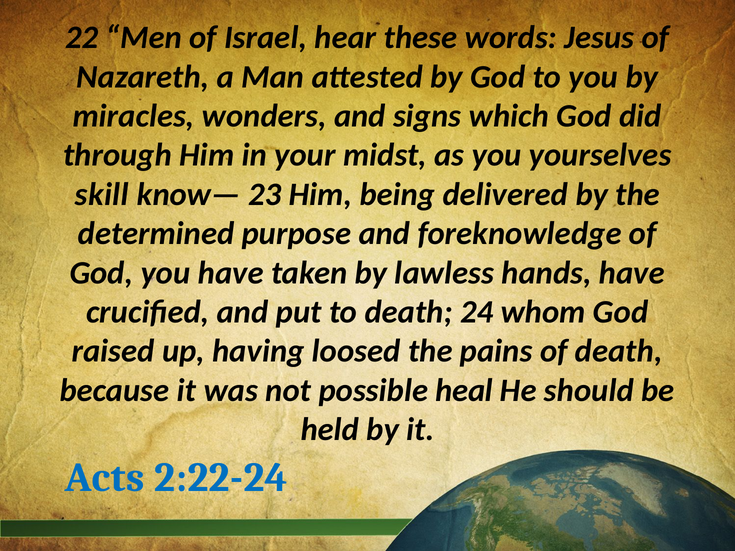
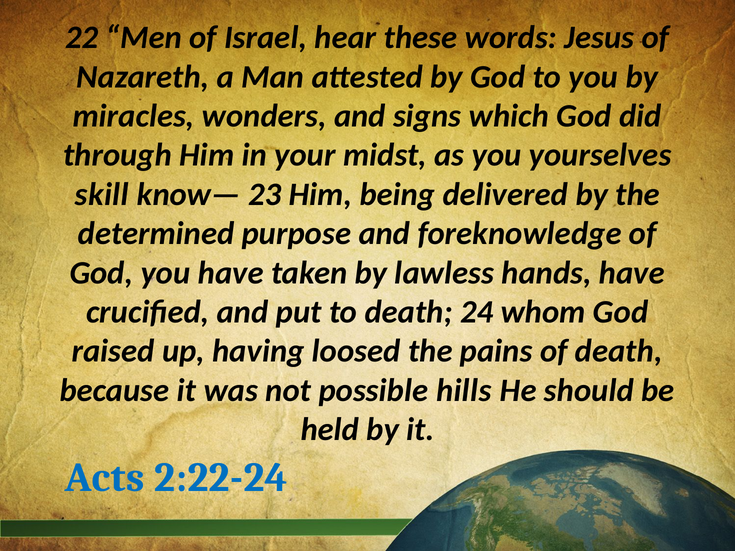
heal: heal -> hills (464, 390)
